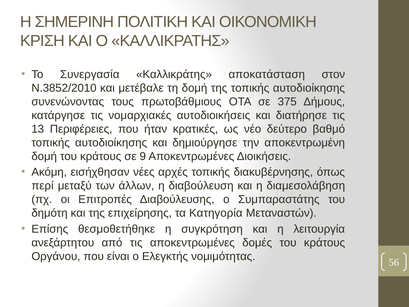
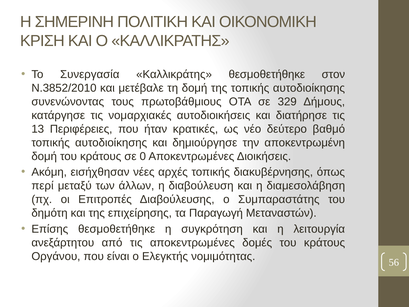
Καλλικράτης αποκατάσταση: αποκατάσταση -> θεσμοθετήθηκε (267, 74)
375: 375 -> 329 (287, 102)
9: 9 -> 0 (143, 156)
Κατηγορία: Κατηγορία -> Παραγωγή (216, 213)
